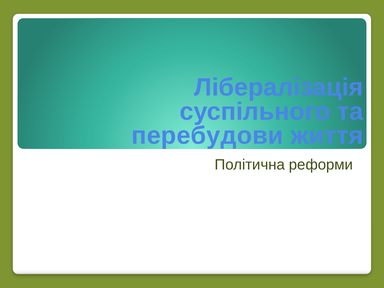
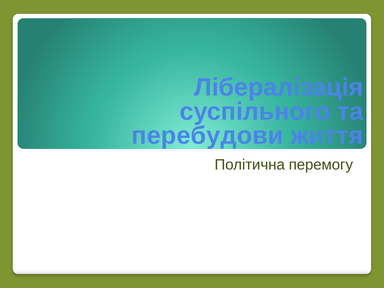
реформи: реформи -> перемогу (321, 165)
